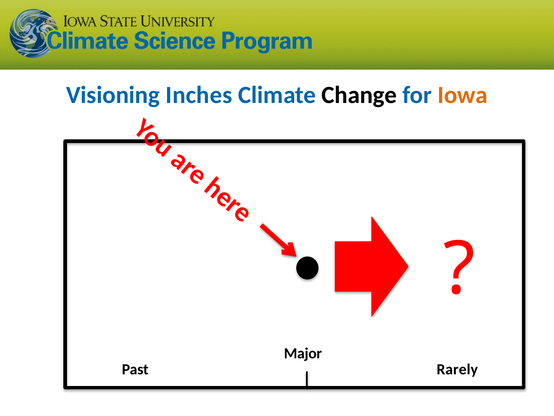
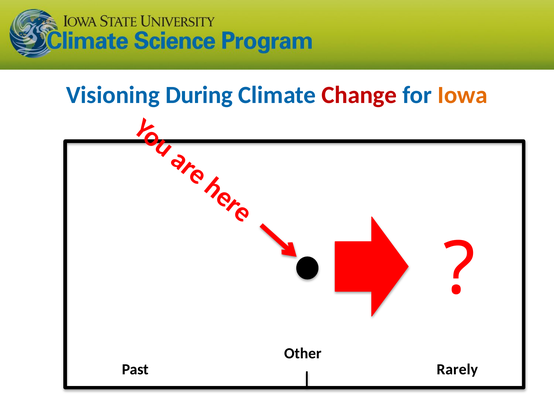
Inches: Inches -> During (199, 95)
Change colour: black -> red (359, 95)
Major: Major -> Other (303, 353)
